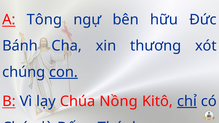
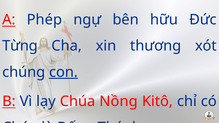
Tông: Tông -> Phép (44, 20)
Bánh: Bánh -> Từng (20, 46)
chỉ underline: present -> none (187, 101)
